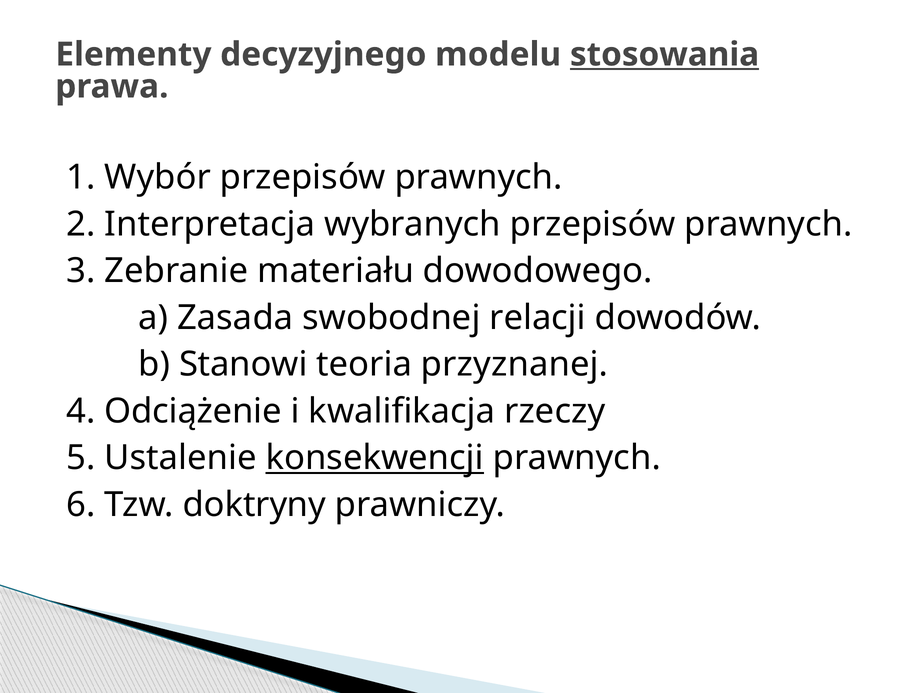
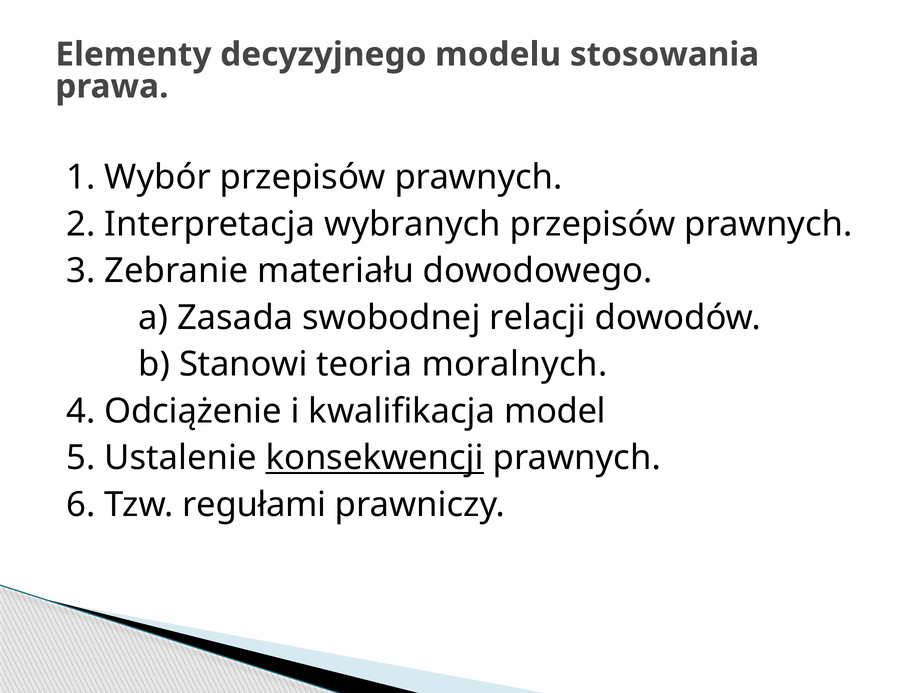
stosowania underline: present -> none (665, 54)
przyznanej: przyznanej -> moralnych (515, 364)
rzeczy: rzeczy -> model (555, 411)
doktryny: doktryny -> regułami (254, 505)
